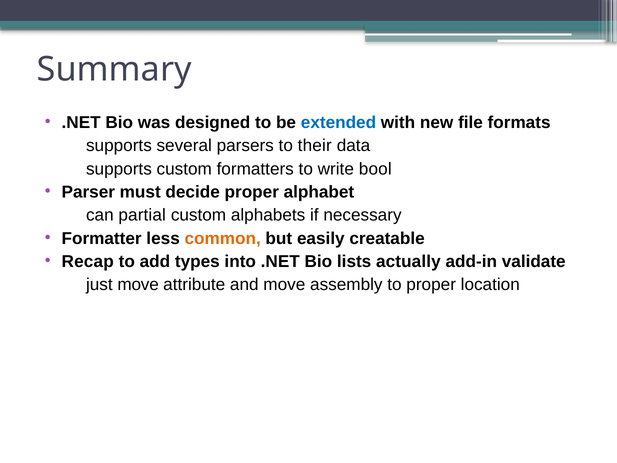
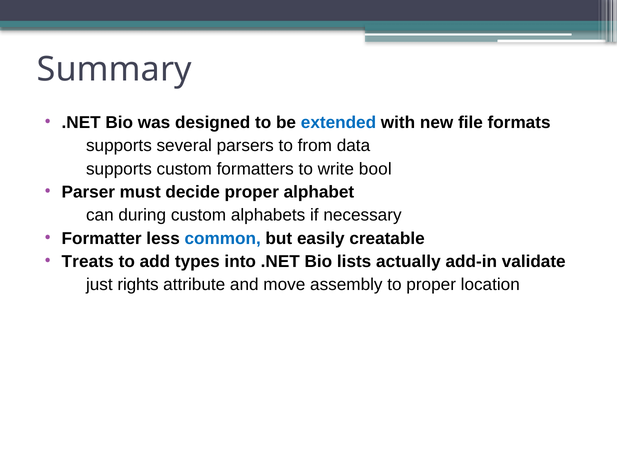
their: their -> from (315, 146)
partial: partial -> during (142, 215)
common colour: orange -> blue (223, 238)
Recap: Recap -> Treats (88, 261)
move: move -> rights (138, 285)
